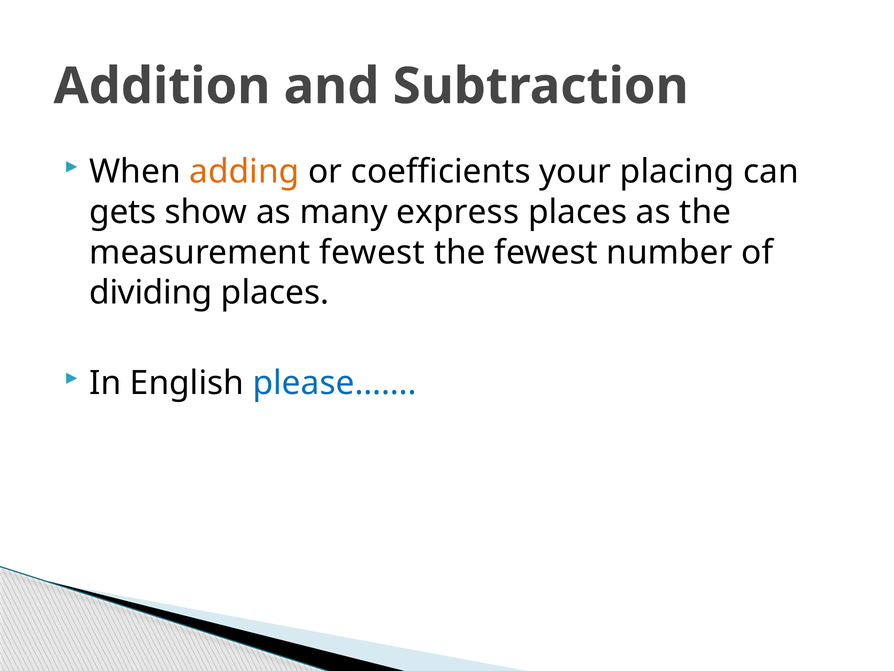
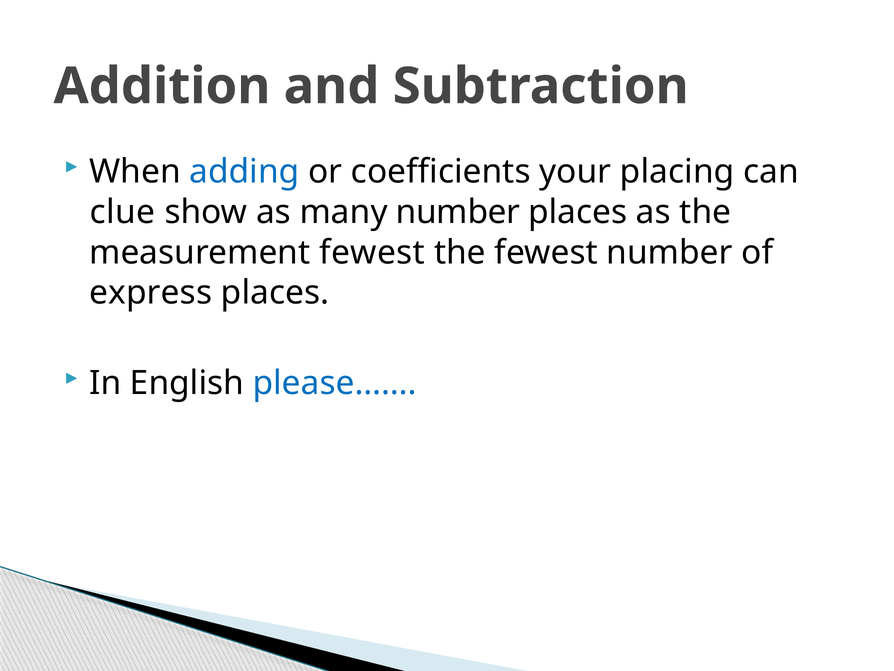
adding colour: orange -> blue (244, 172)
gets: gets -> clue (122, 212)
many express: express -> number (458, 212)
dividing: dividing -> express (151, 293)
